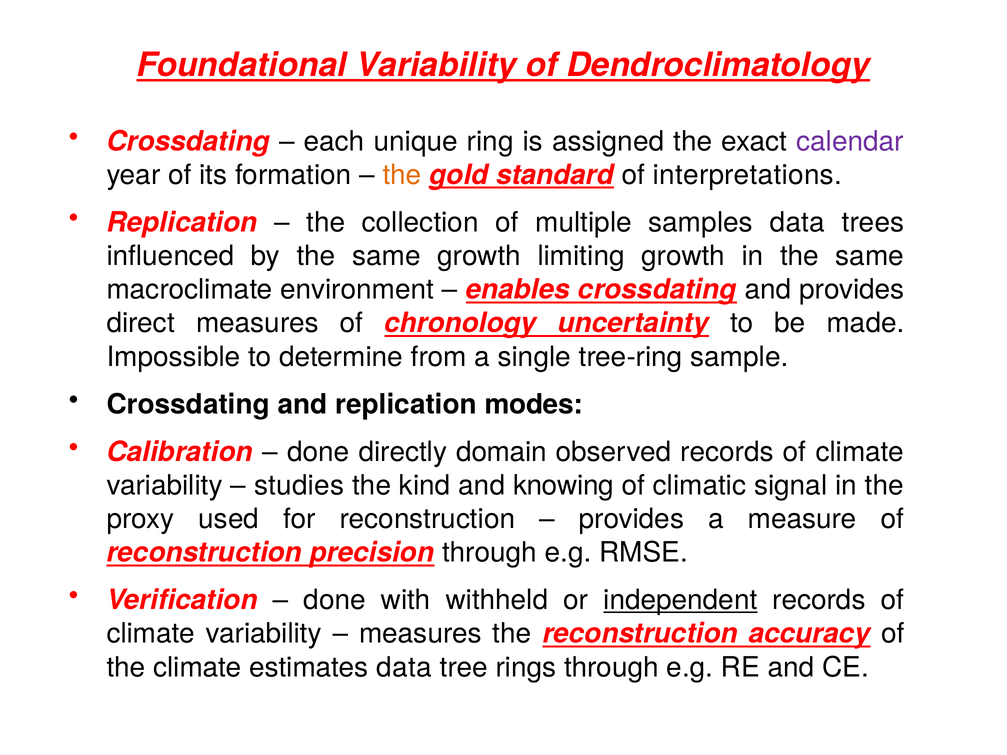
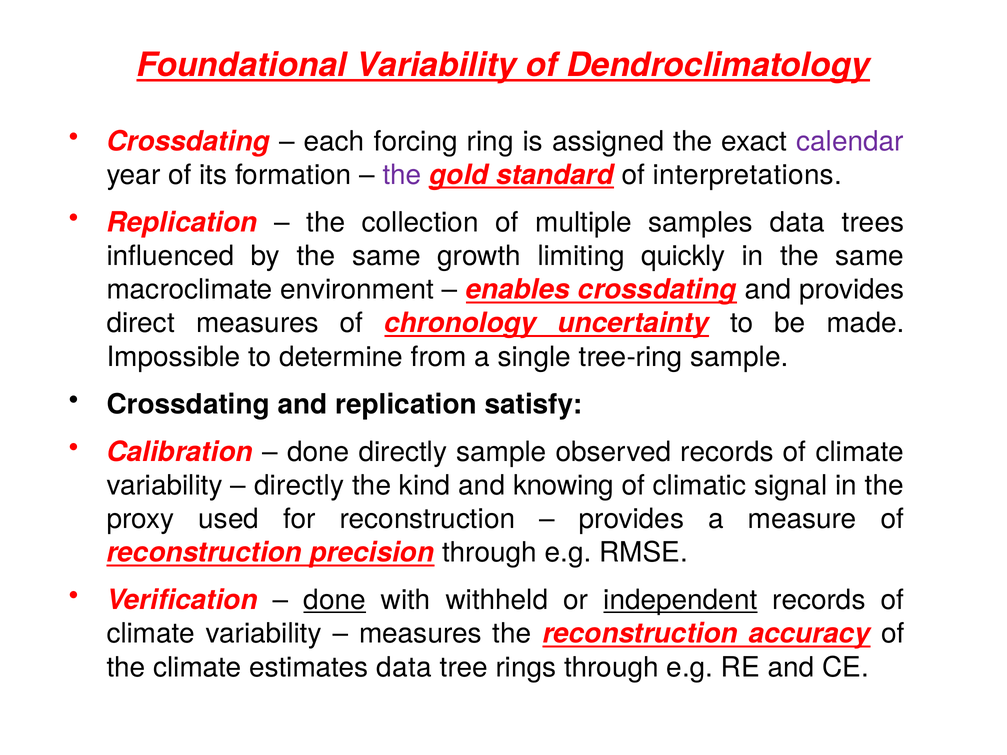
unique: unique -> forcing (416, 141)
the colour: orange -> purple (402, 175)
limiting growth: growth -> quickly (683, 256)
modes: modes -> satisfy (534, 405)
directly domain: domain -> sample (501, 452)
studies: studies -> directly (299, 486)
done underline: none -> present (335, 600)
